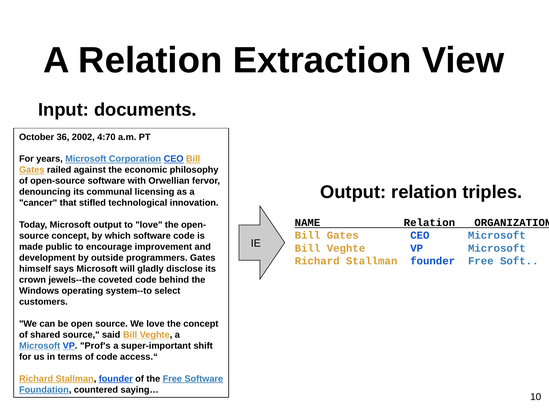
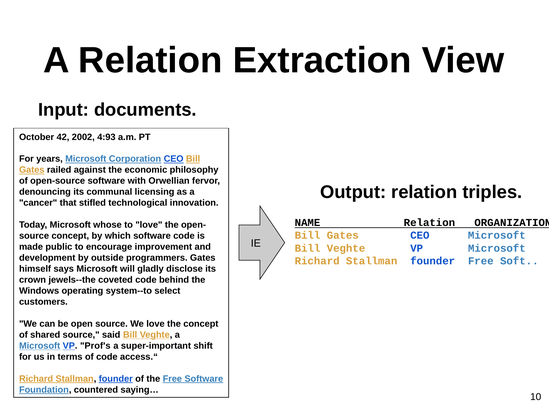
36: 36 -> 42 (63, 137)
4:70: 4:70 -> 4:93 (106, 137)
Microsoft output: output -> whose (107, 225)
